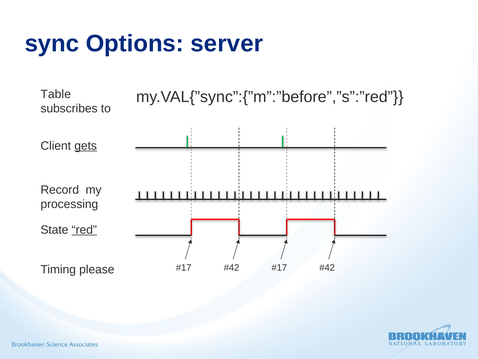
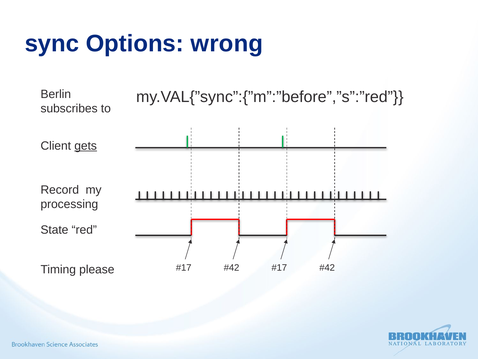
server: server -> wrong (227, 43)
Table: Table -> Berlin (56, 94)
red underline: present -> none (84, 229)
